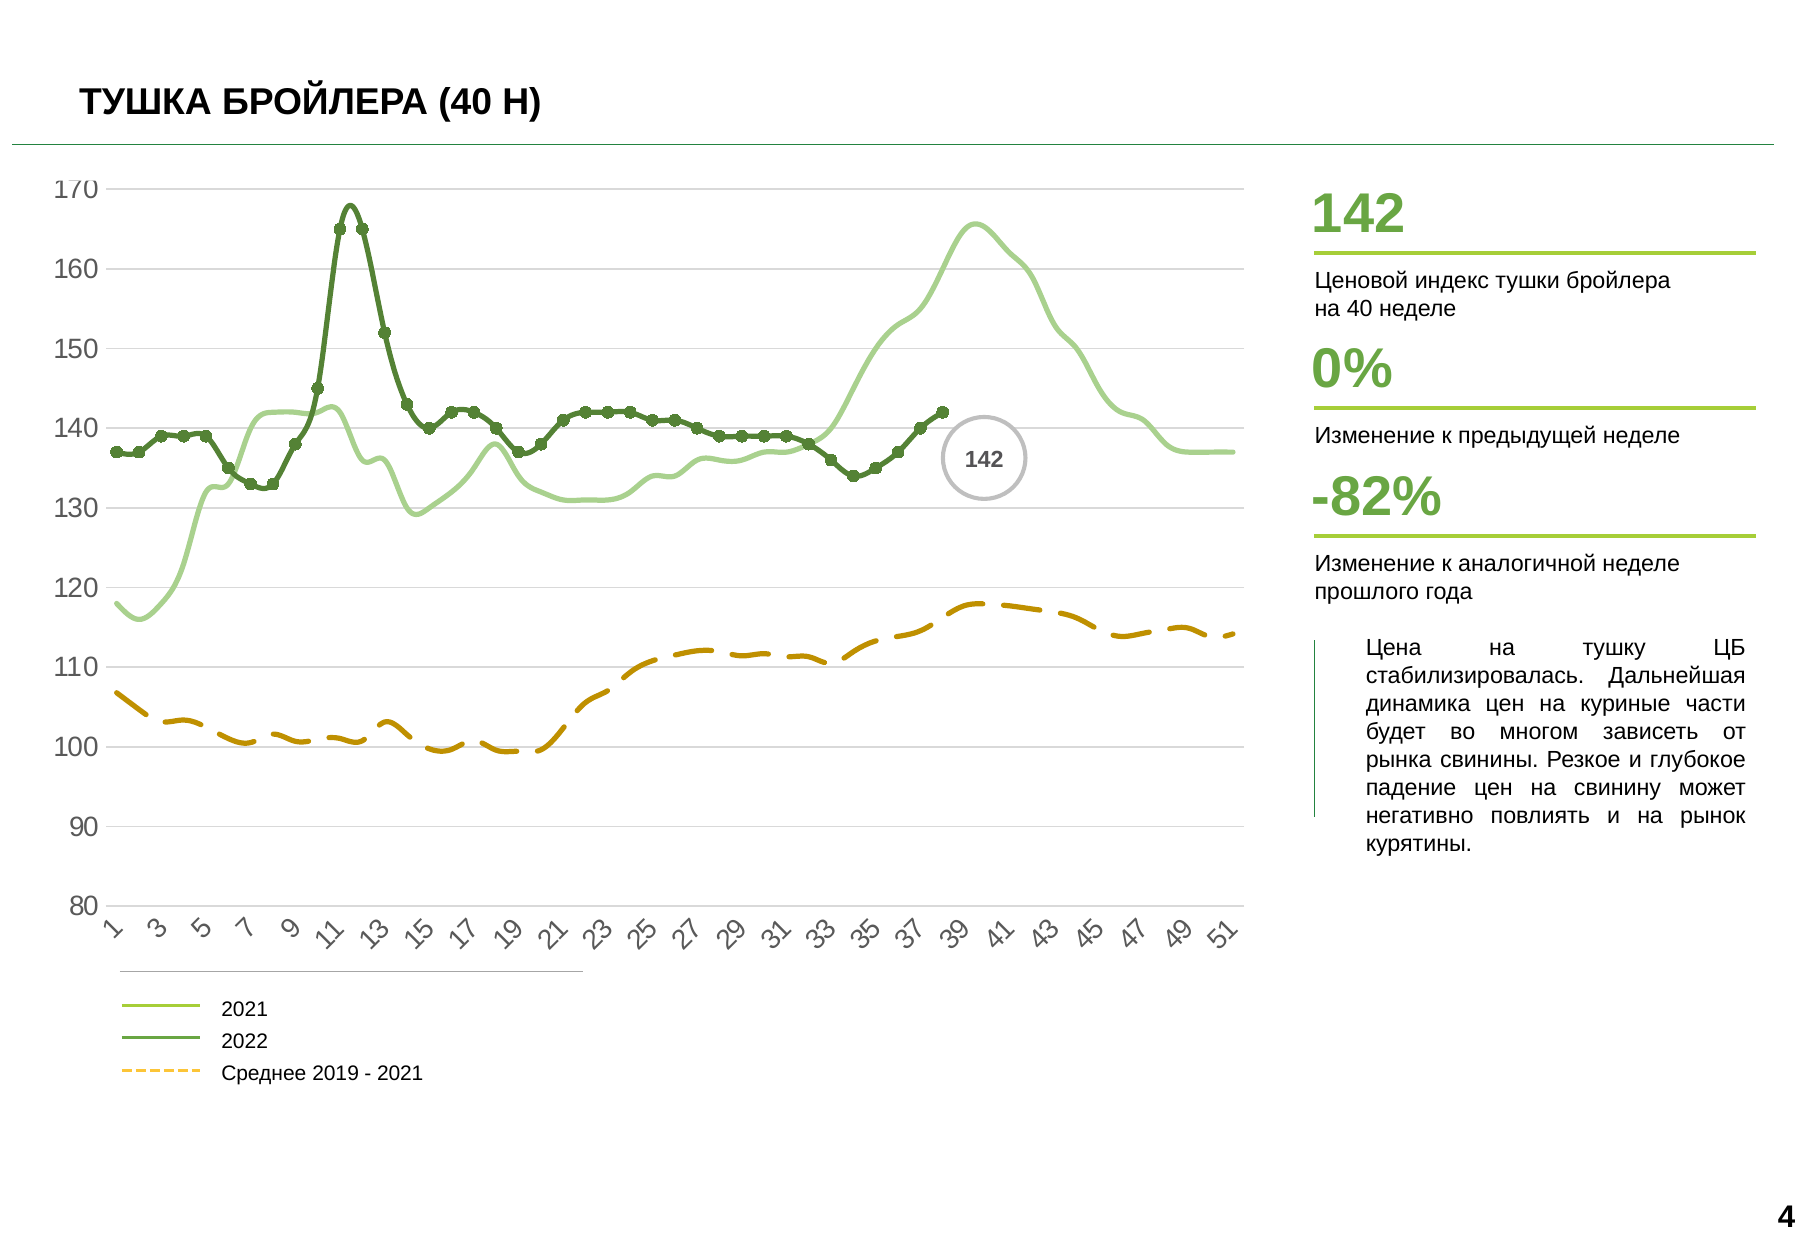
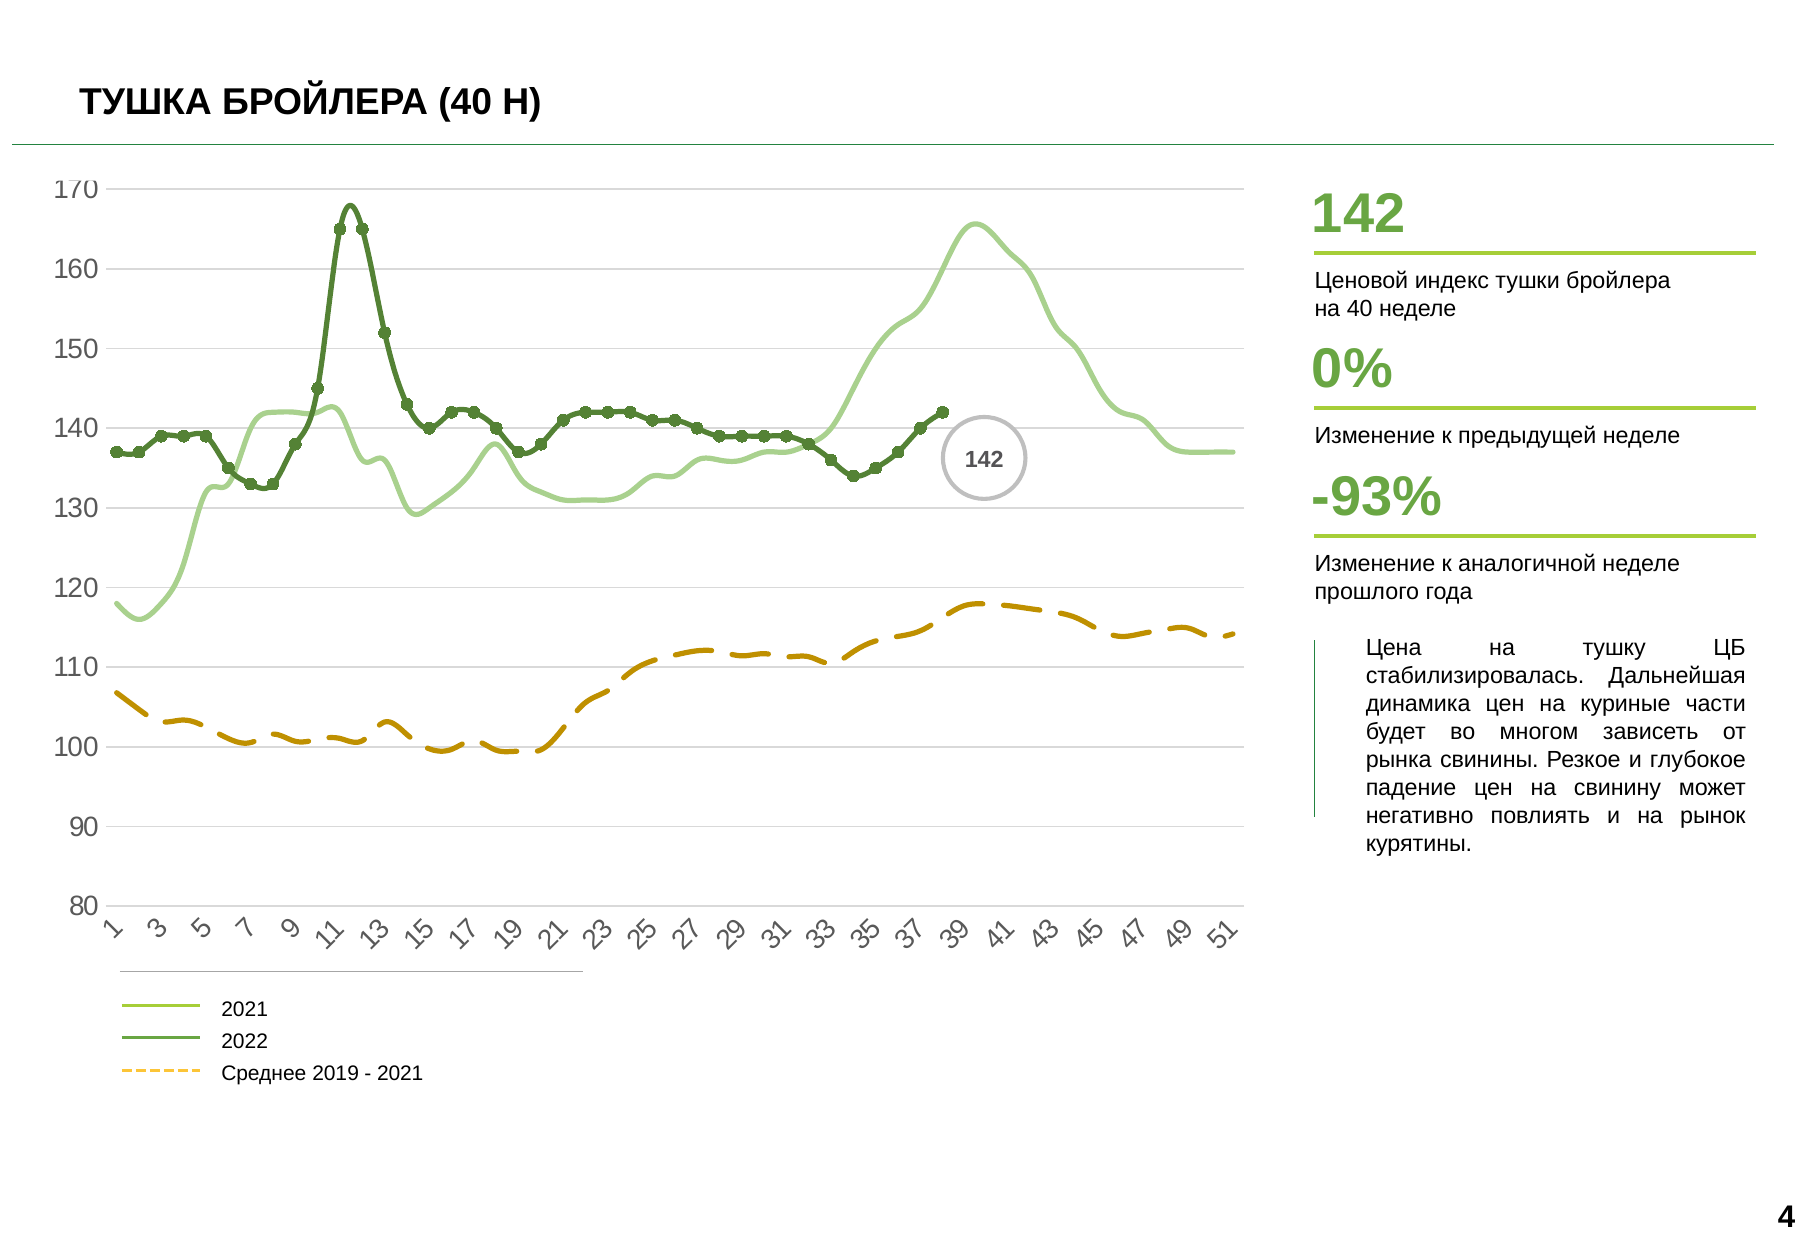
-82%: -82% -> -93% (1377, 497)
